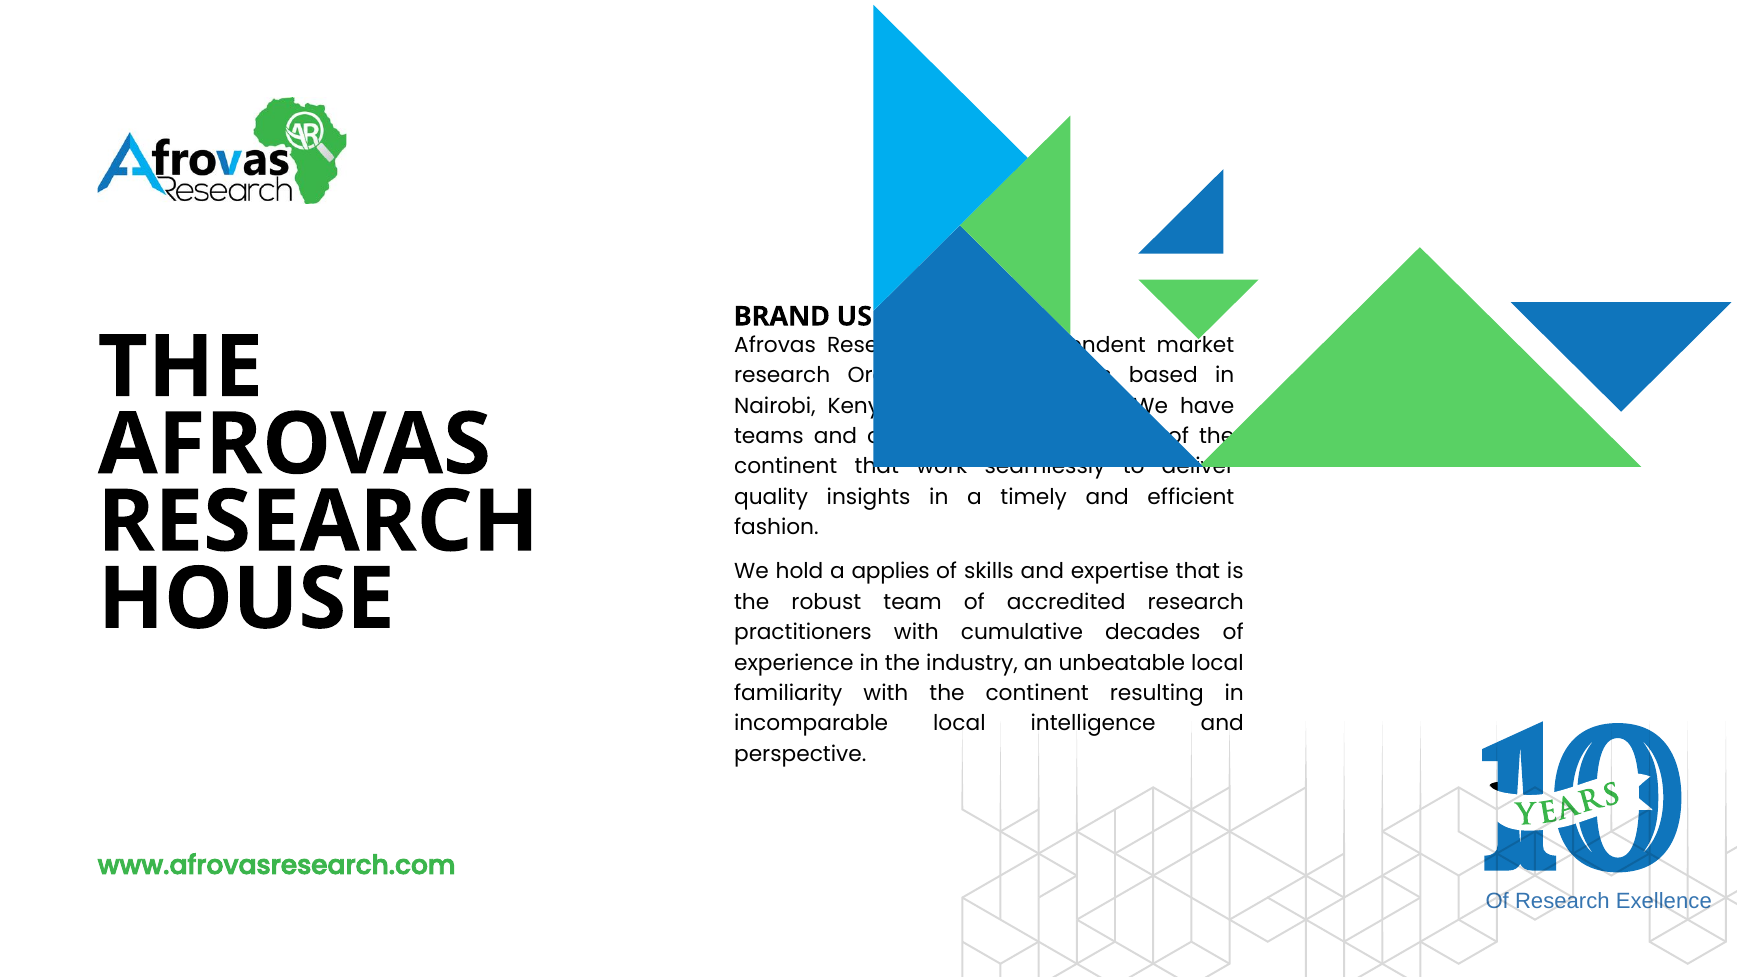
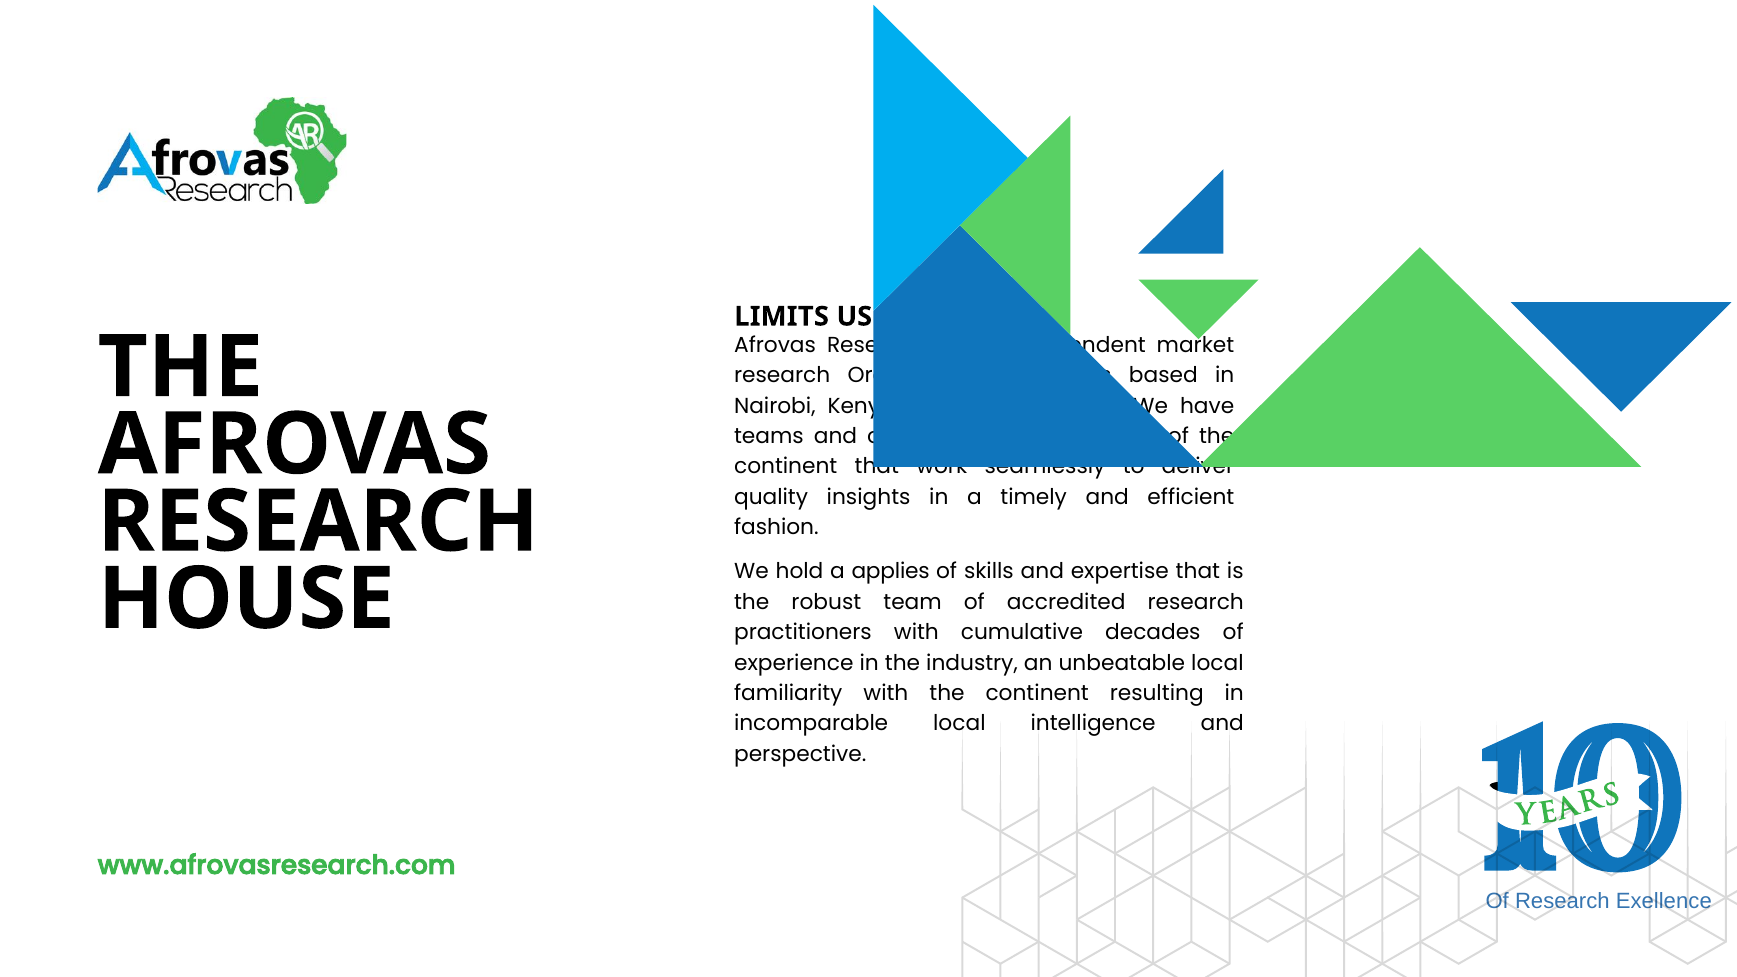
BRAND: BRAND -> LIMITS (782, 317)
